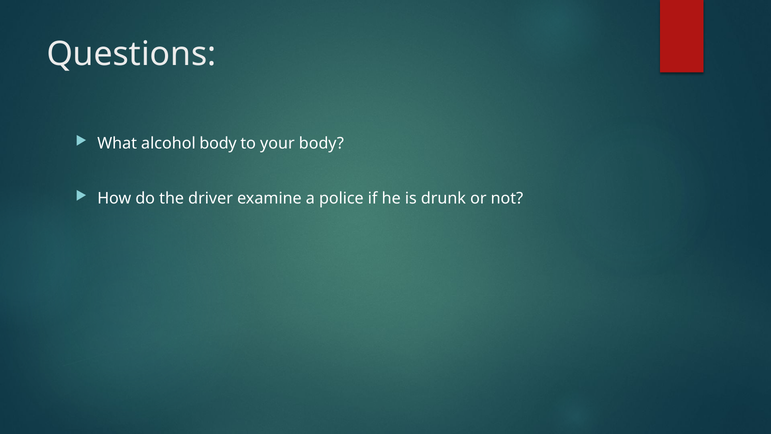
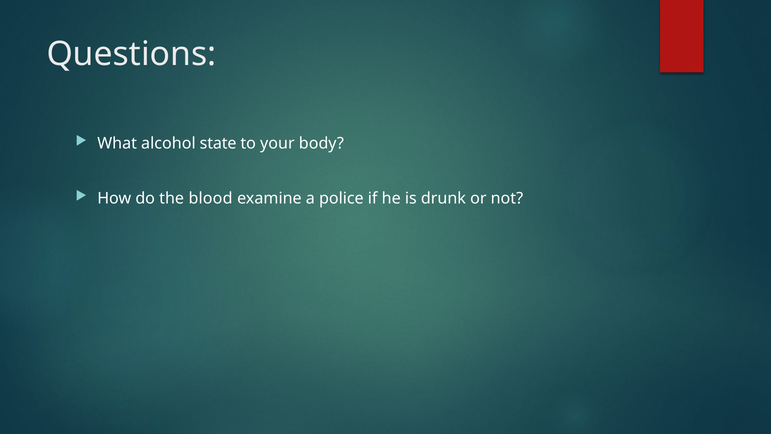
alcohol body: body -> state (218, 143)
driver: driver -> blood (211, 198)
